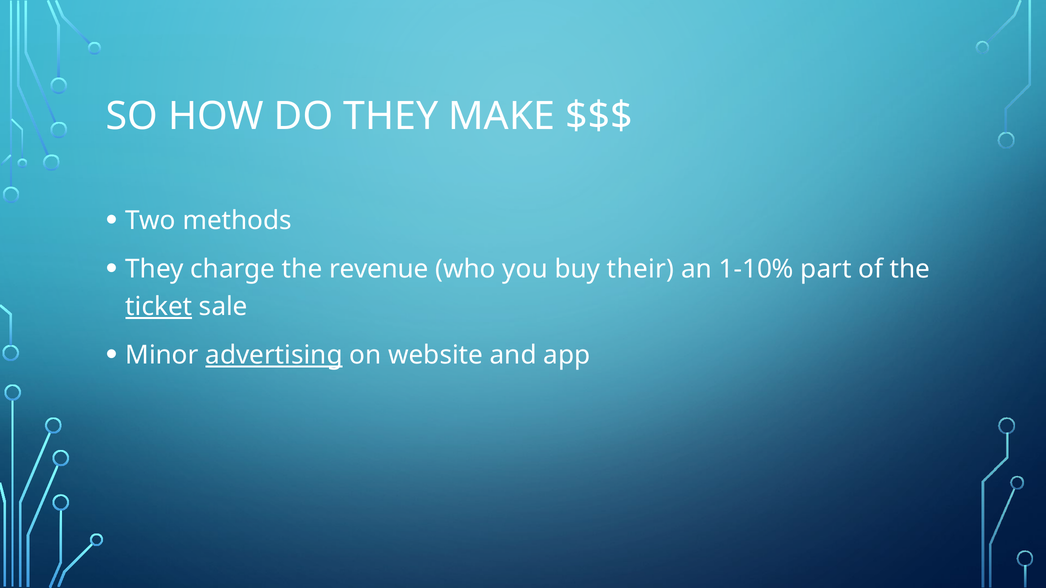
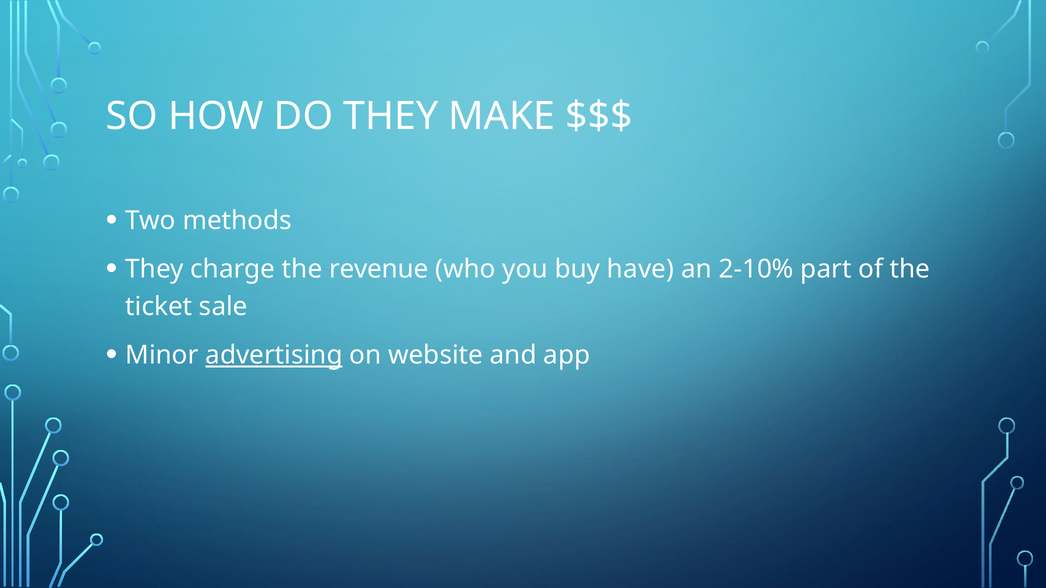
their: their -> have (641, 269)
1-10%: 1-10% -> 2-10% (756, 269)
ticket underline: present -> none (159, 307)
